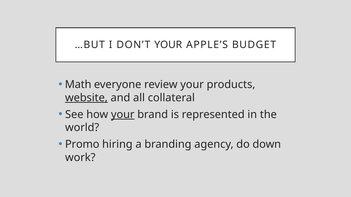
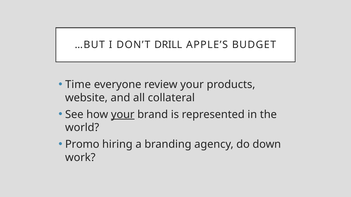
DON’T YOUR: YOUR -> DRILL (168, 45)
Math: Math -> Time (78, 85)
website underline: present -> none (86, 98)
